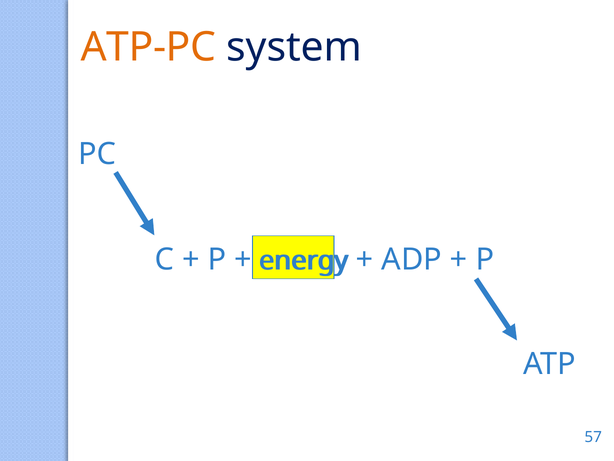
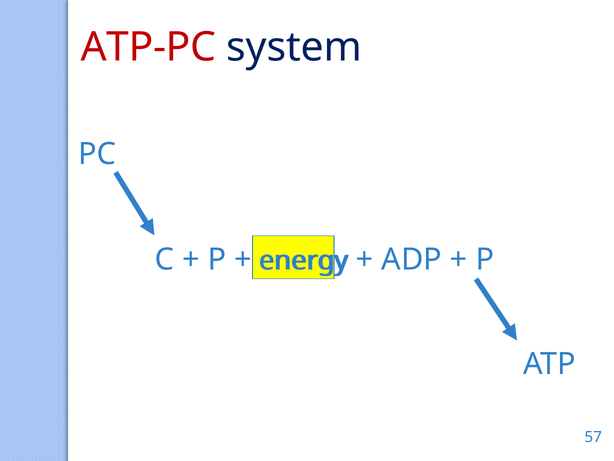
ATP-PC colour: orange -> red (148, 47)
